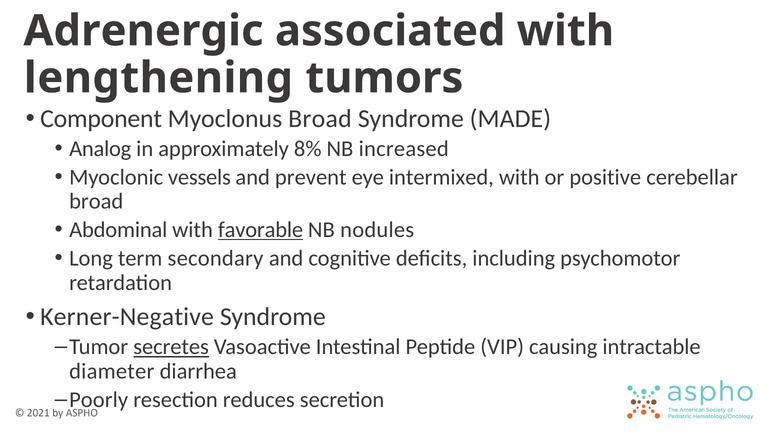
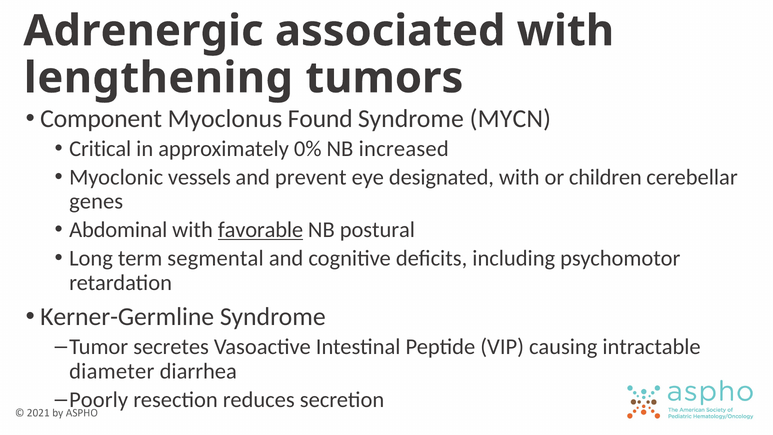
Myoclonus Broad: Broad -> Found (320, 119)
MADE: MADE -> MYCN (510, 119)
Analog: Analog -> Critical (100, 149)
8%: 8% -> 0% (308, 149)
intermixed: intermixed -> designated (441, 177)
positive: positive -> children (605, 177)
broad: broad -> genes (96, 201)
nodules: nodules -> postural (377, 230)
secondary: secondary -> segmental (216, 258)
Kerner-Negative: Kerner-Negative -> Kerner-Germline (127, 317)
secretes underline: present -> none (171, 347)
